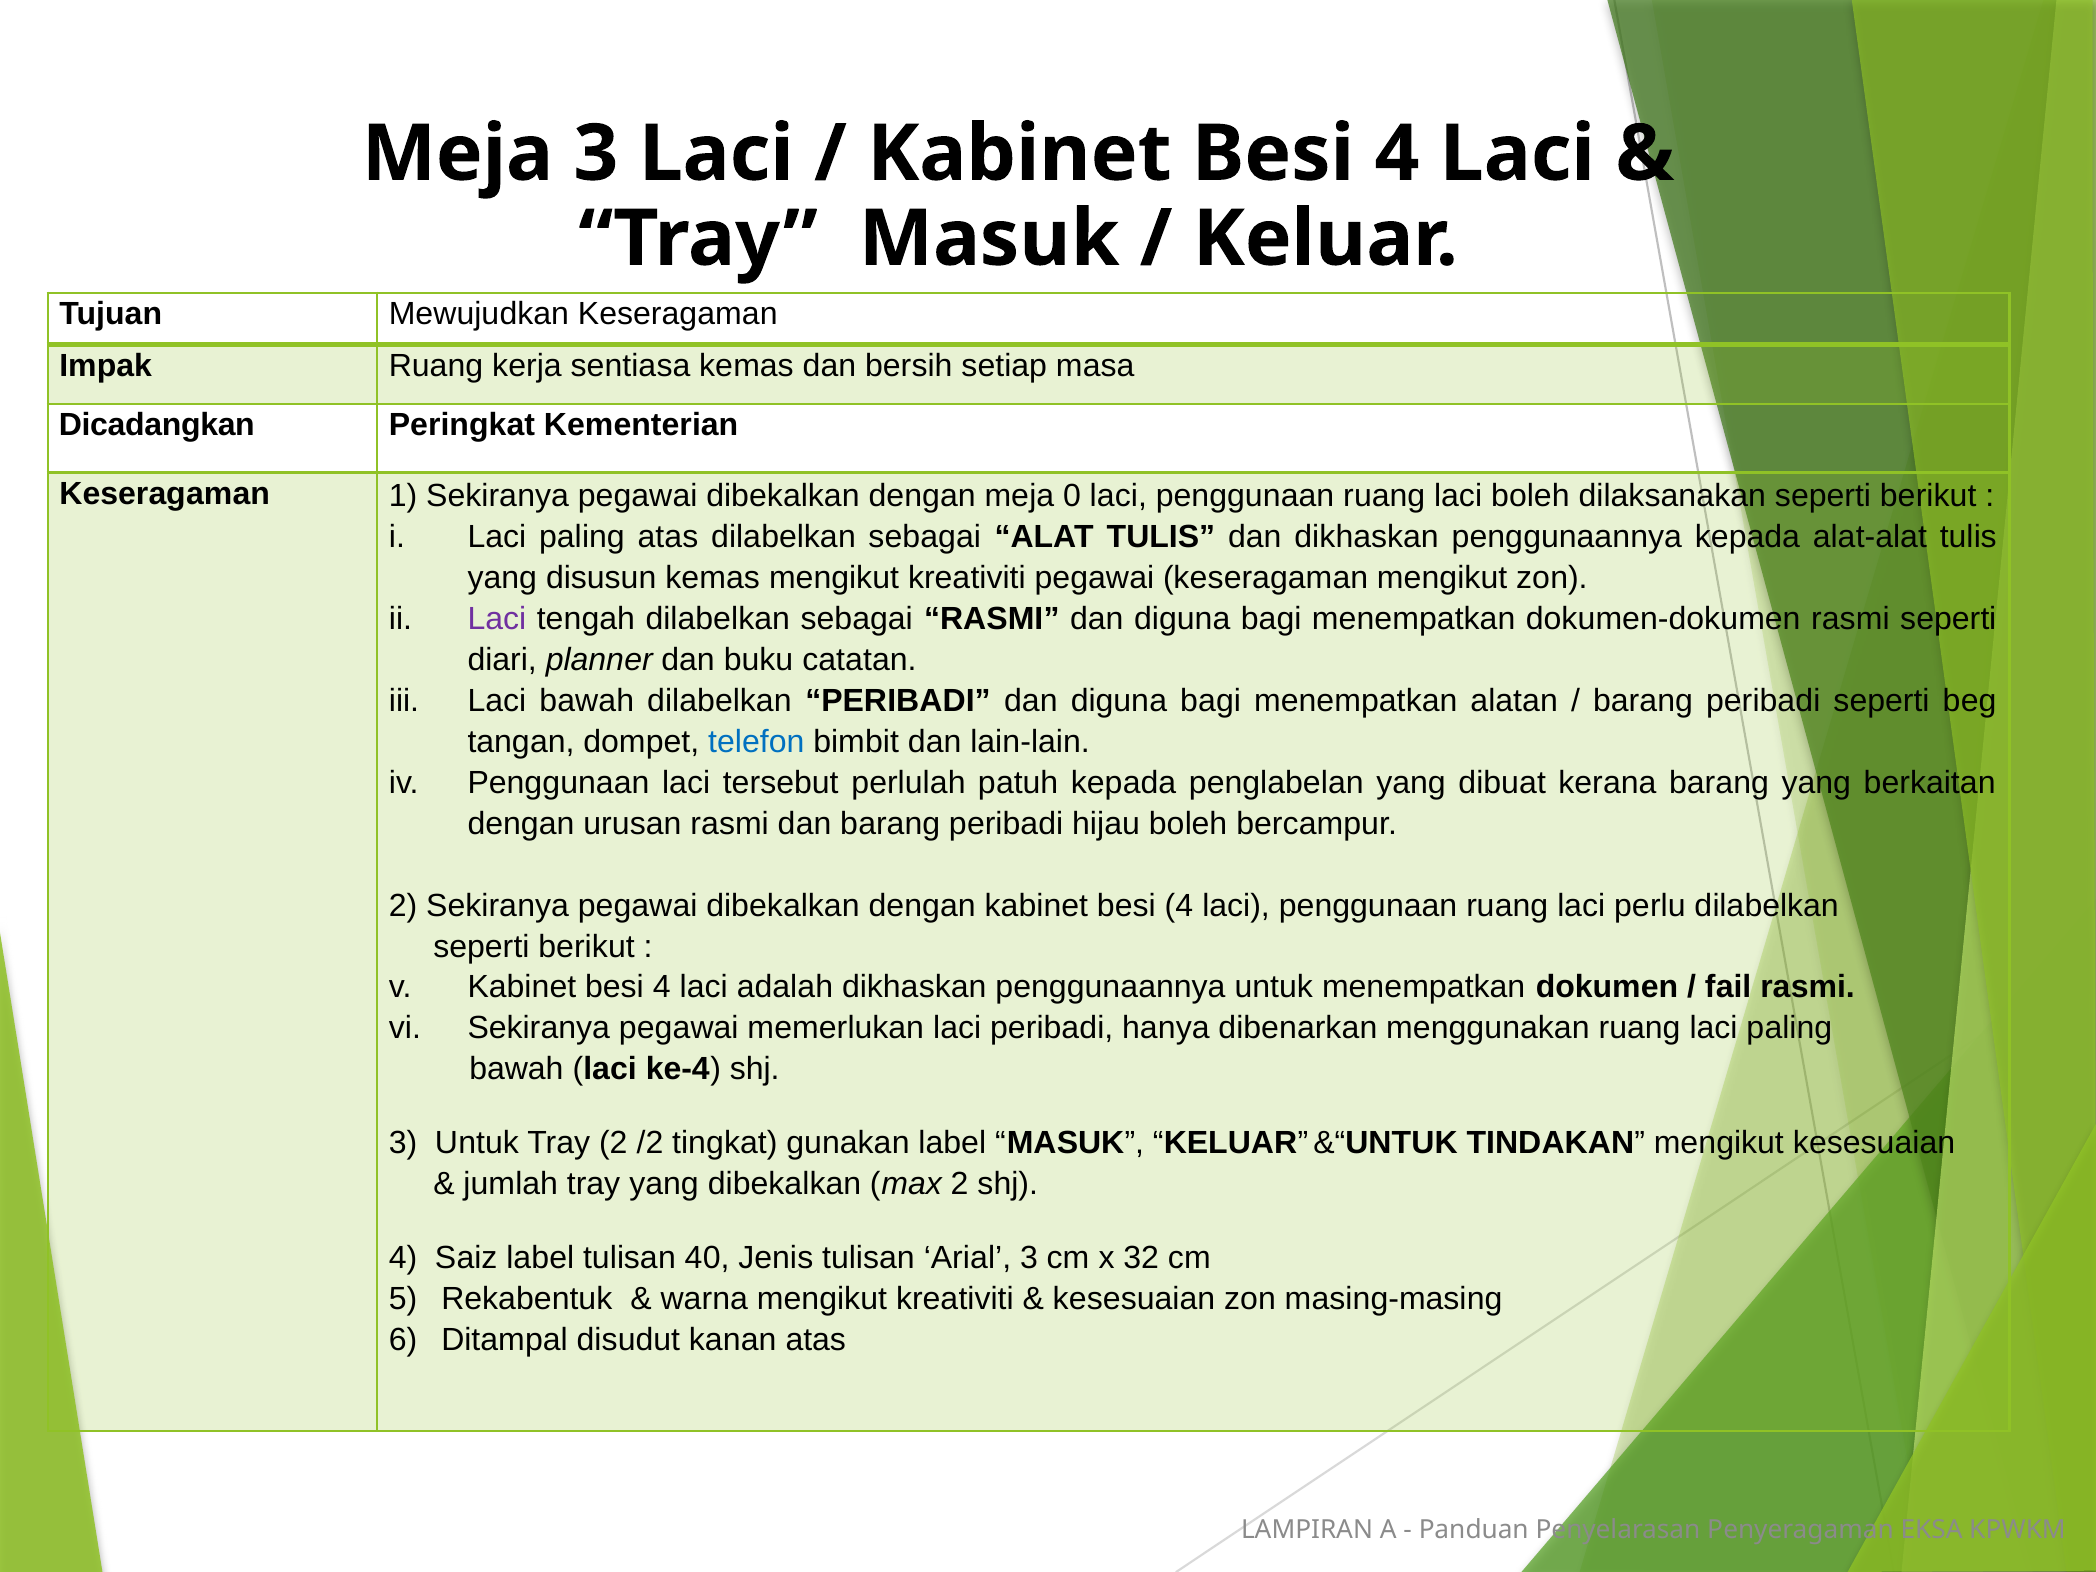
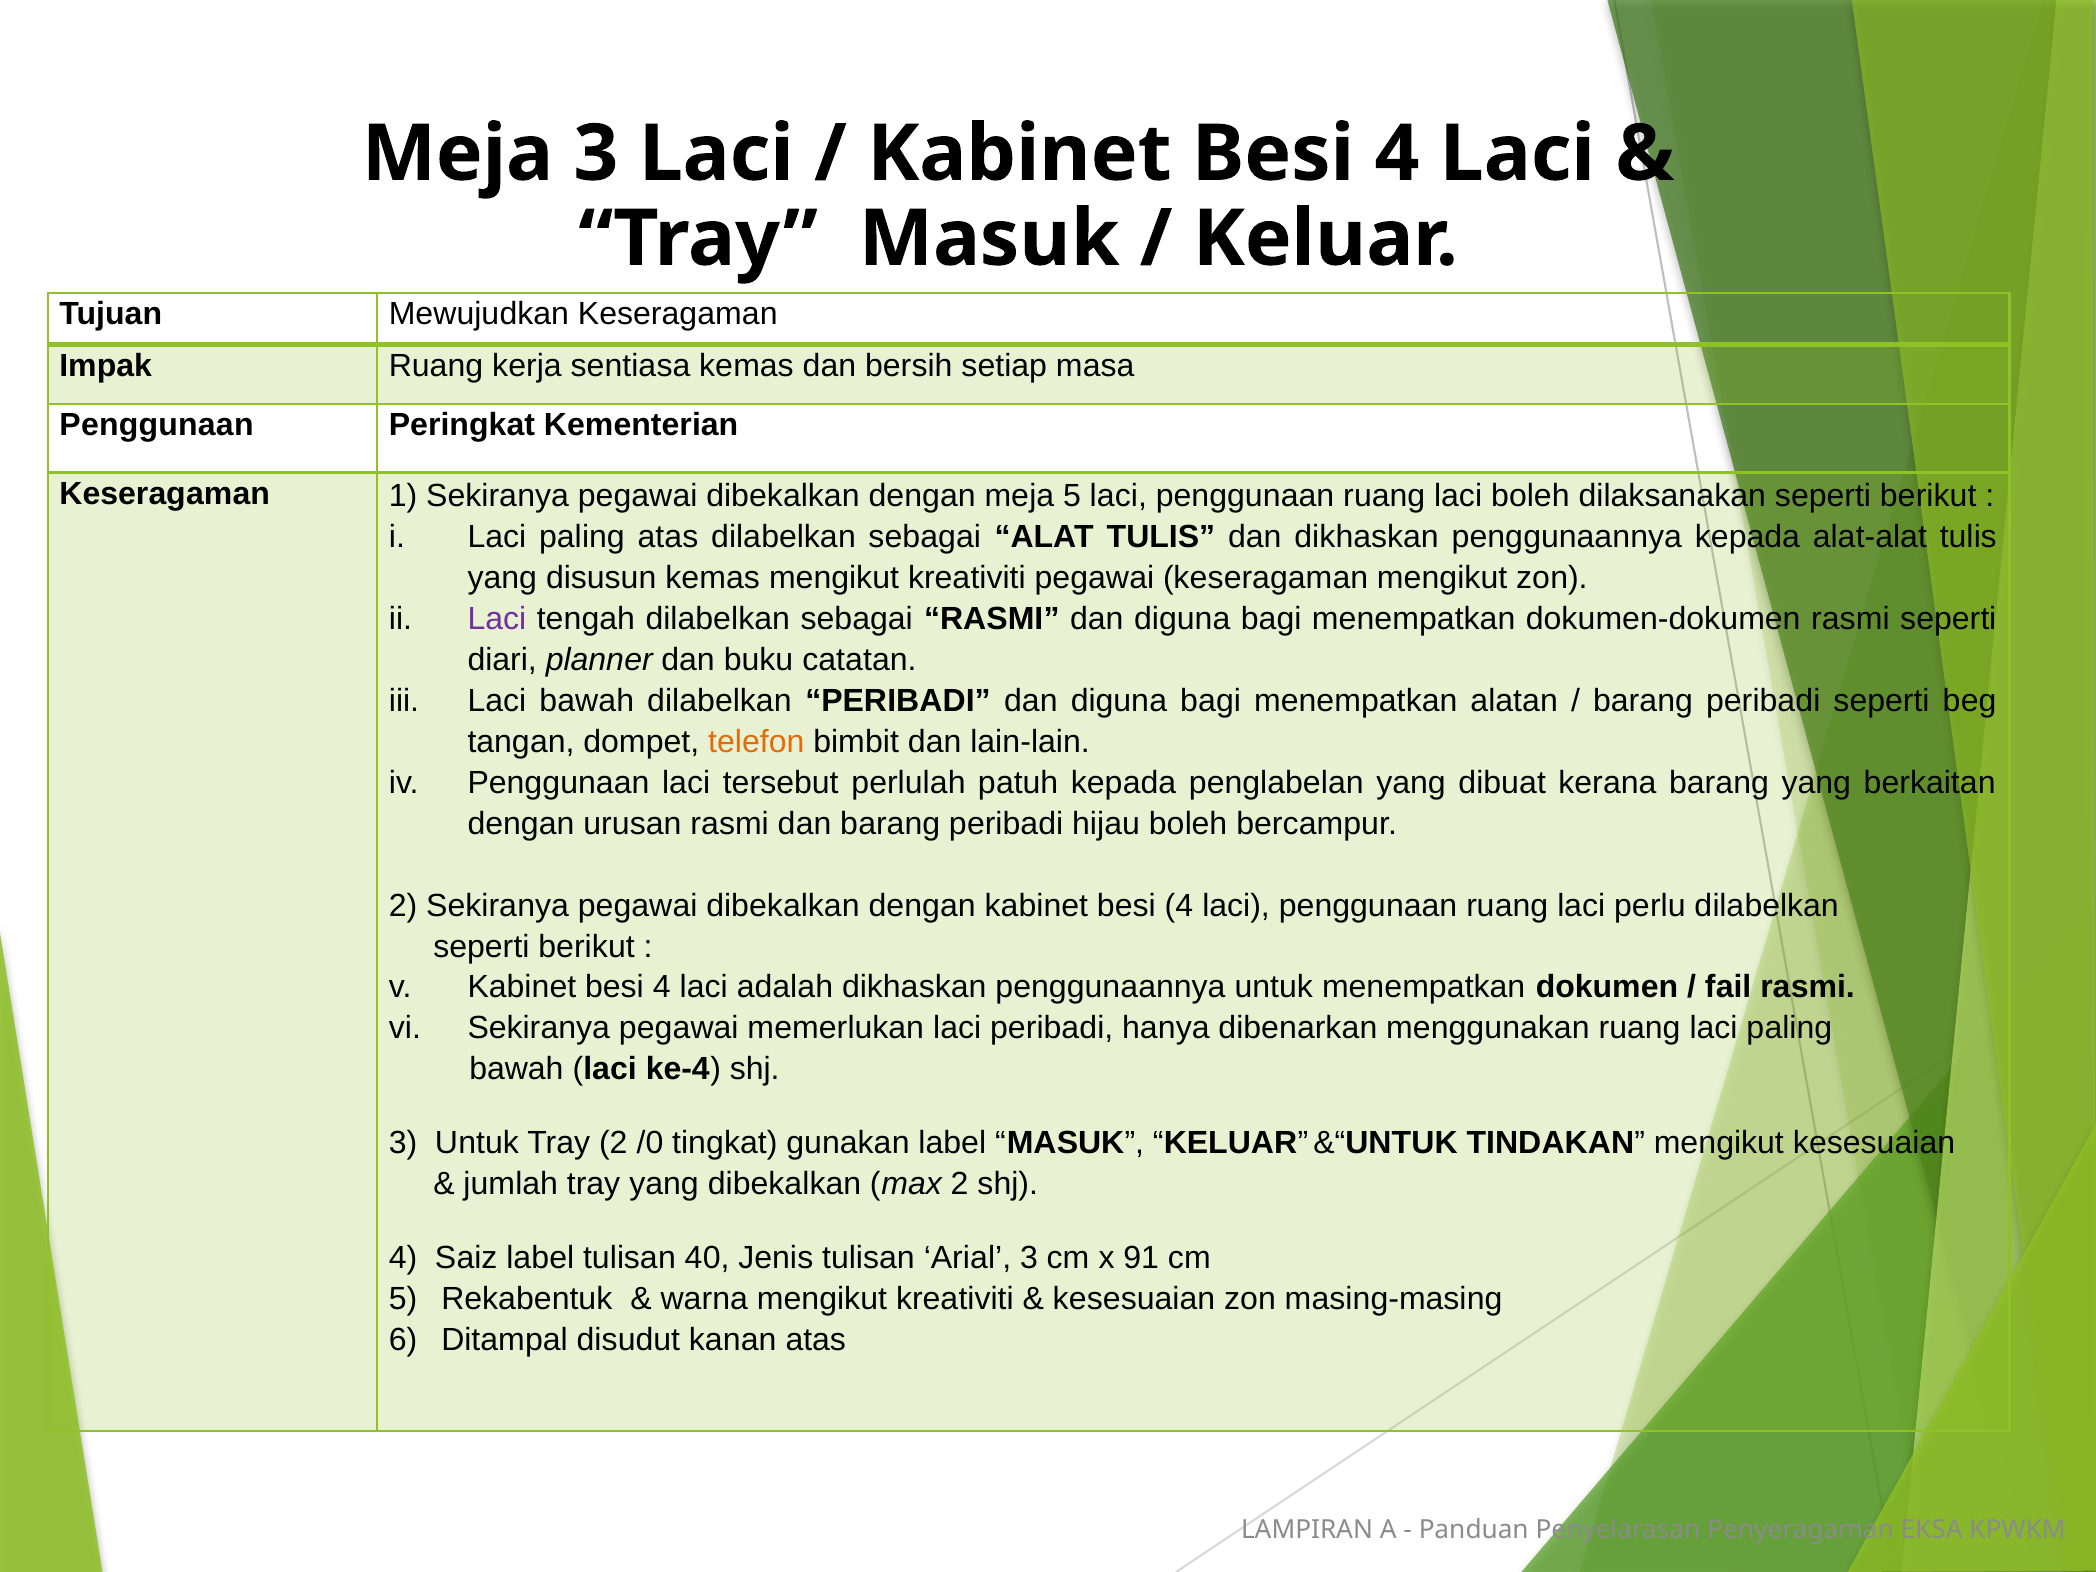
Dicadangkan: Dicadangkan -> Penggunaan (157, 425)
meja 0: 0 -> 5 (1072, 496)
telefon colour: blue -> orange (756, 742)
/2: /2 -> /0 (650, 1143)
32: 32 -> 91 (1141, 1258)
